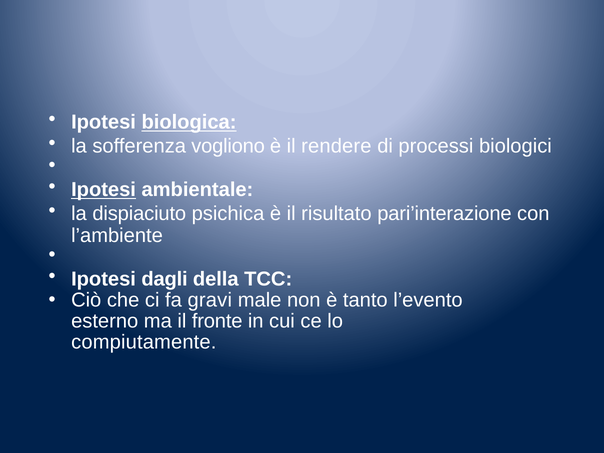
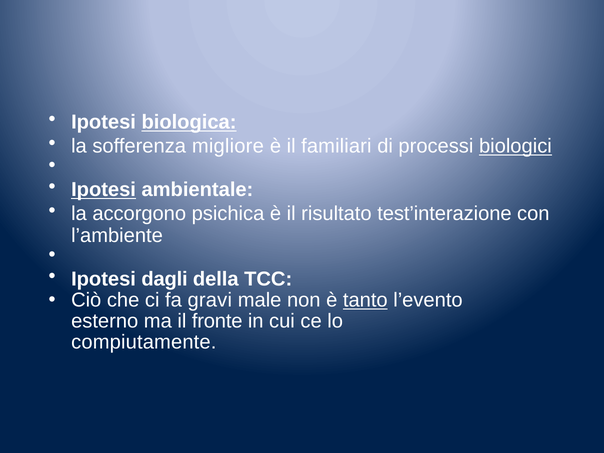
vogliono: vogliono -> migliore (228, 146)
rendere: rendere -> familiari (336, 146)
biologici underline: none -> present (515, 146)
dispiaciuto: dispiaciuto -> accorgono (139, 214)
pari’interazione: pari’interazione -> test’interazione (444, 214)
tanto underline: none -> present (365, 300)
